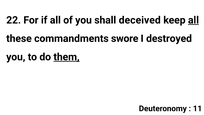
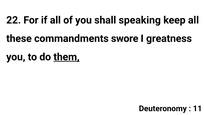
deceived: deceived -> speaking (140, 20)
all underline: present -> none (193, 20)
destroyed: destroyed -> greatness (169, 38)
